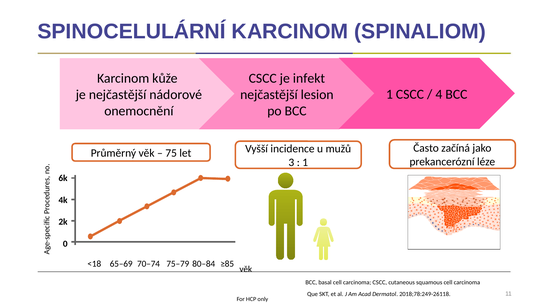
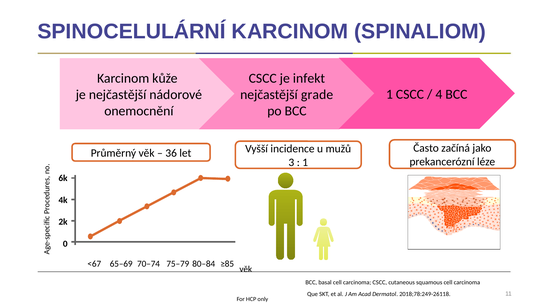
lesion: lesion -> grade (317, 95)
75: 75 -> 36 (171, 153)
<18: <18 -> <67 (94, 264)
